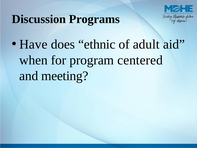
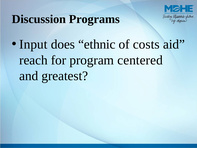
Have: Have -> Input (33, 44)
adult: adult -> costs (146, 44)
when: when -> reach (33, 60)
meeting: meeting -> greatest (65, 76)
